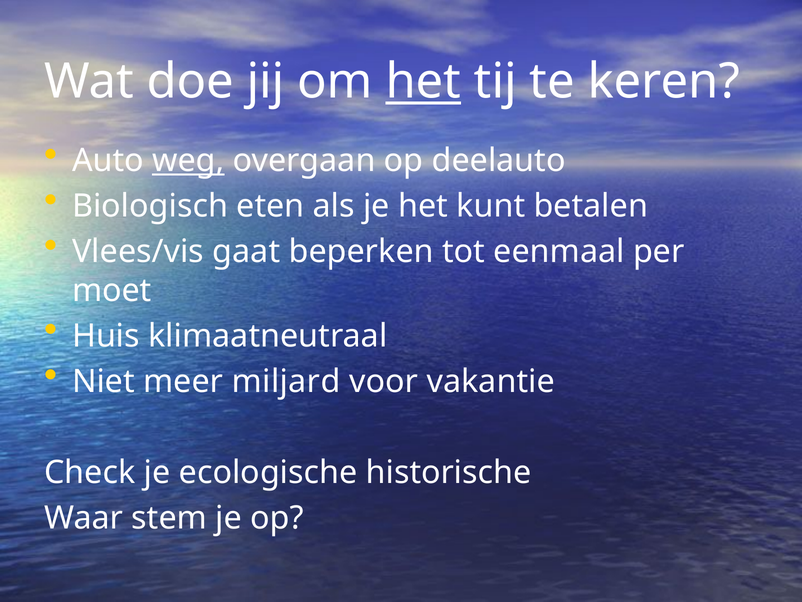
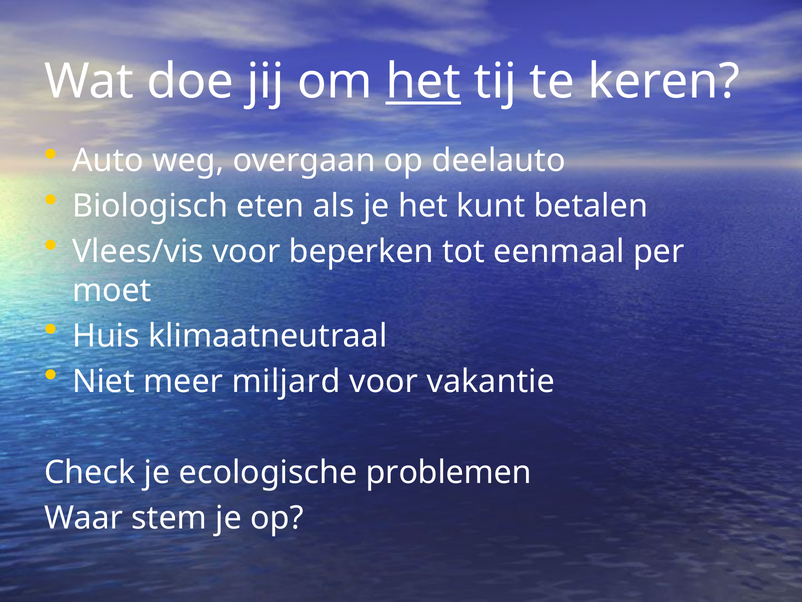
weg underline: present -> none (188, 160)
Vlees/vis gaat: gaat -> voor (246, 251)
historische: historische -> problemen (449, 472)
